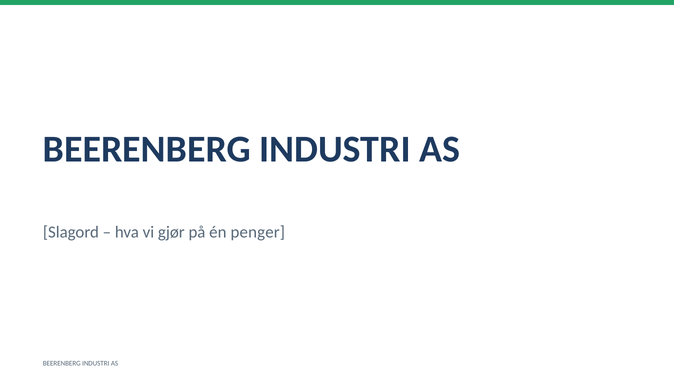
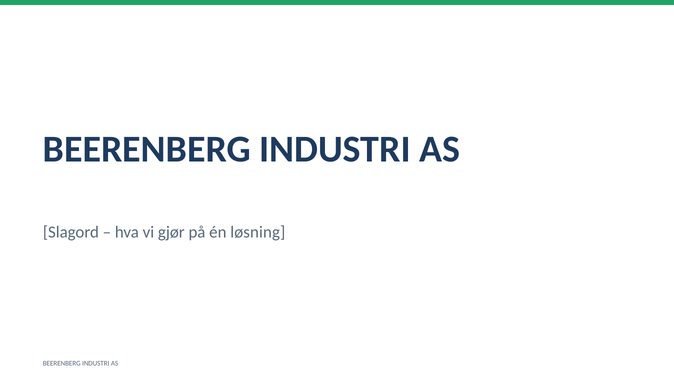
penger: penger -> løsning (258, 232)
